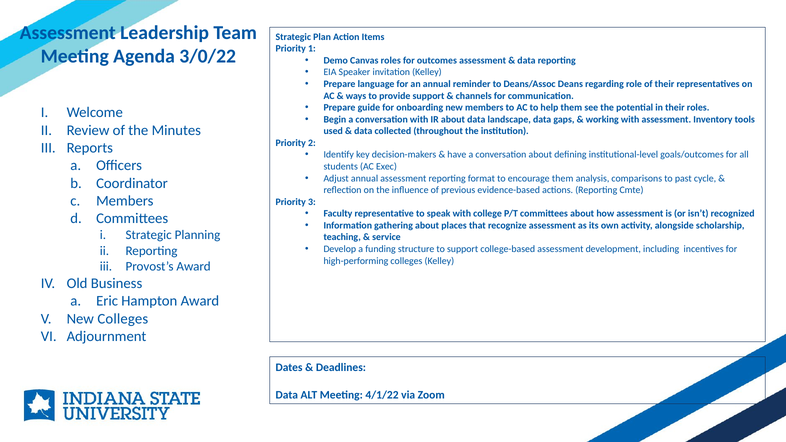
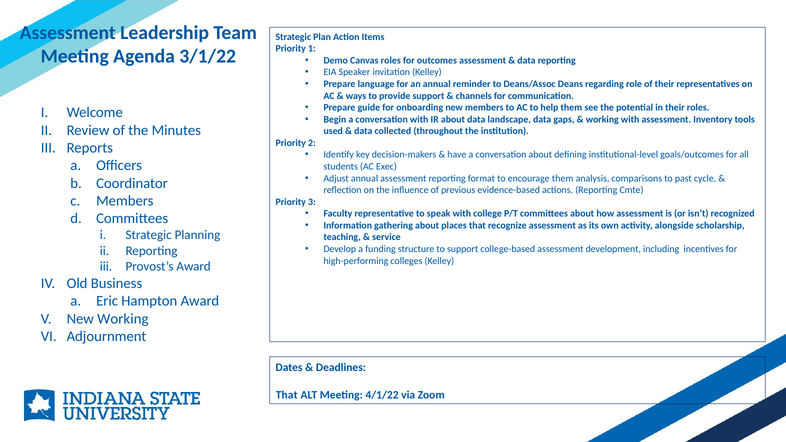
3/0/22: 3/0/22 -> 3/1/22 (208, 56)
New Colleges: Colleges -> Working (123, 319)
Data: Data -> That (287, 395)
